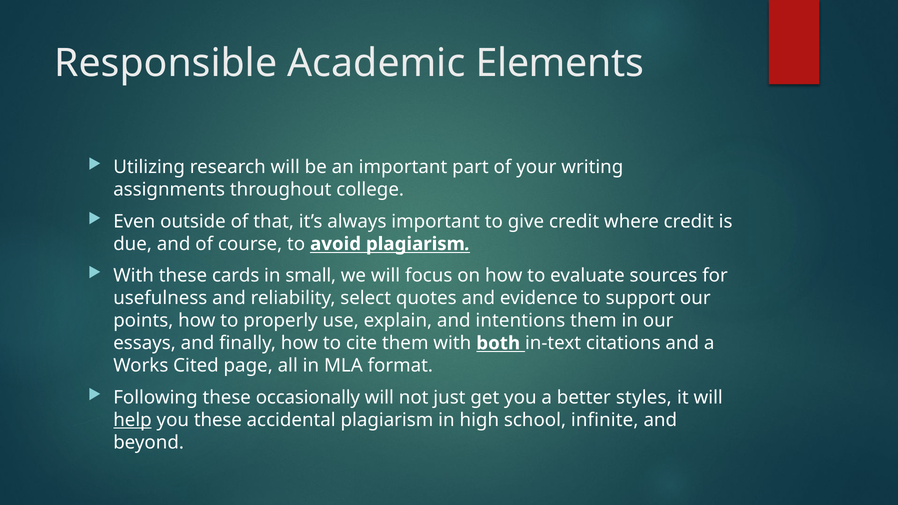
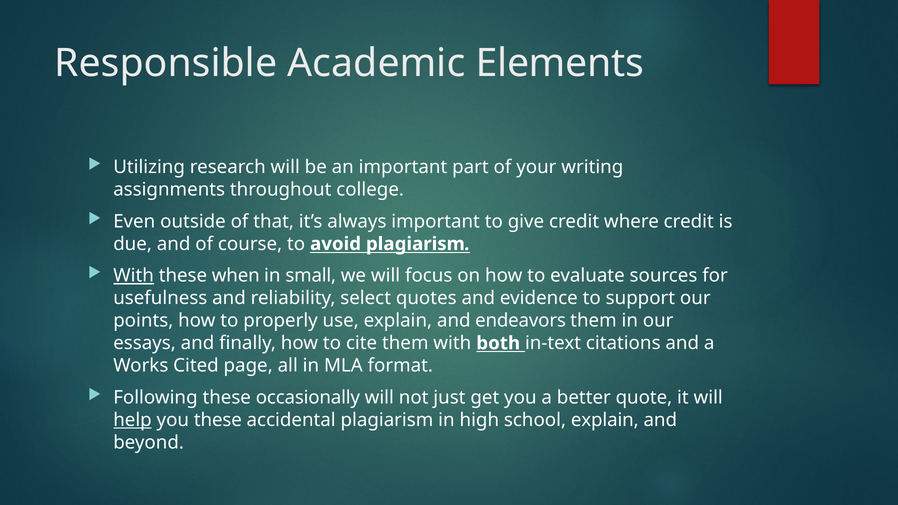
With underline: none -> present (134, 276)
cards: cards -> when (236, 276)
intentions: intentions -> endeavors (521, 321)
styles: styles -> quote (644, 398)
school infinite: infinite -> explain (605, 420)
